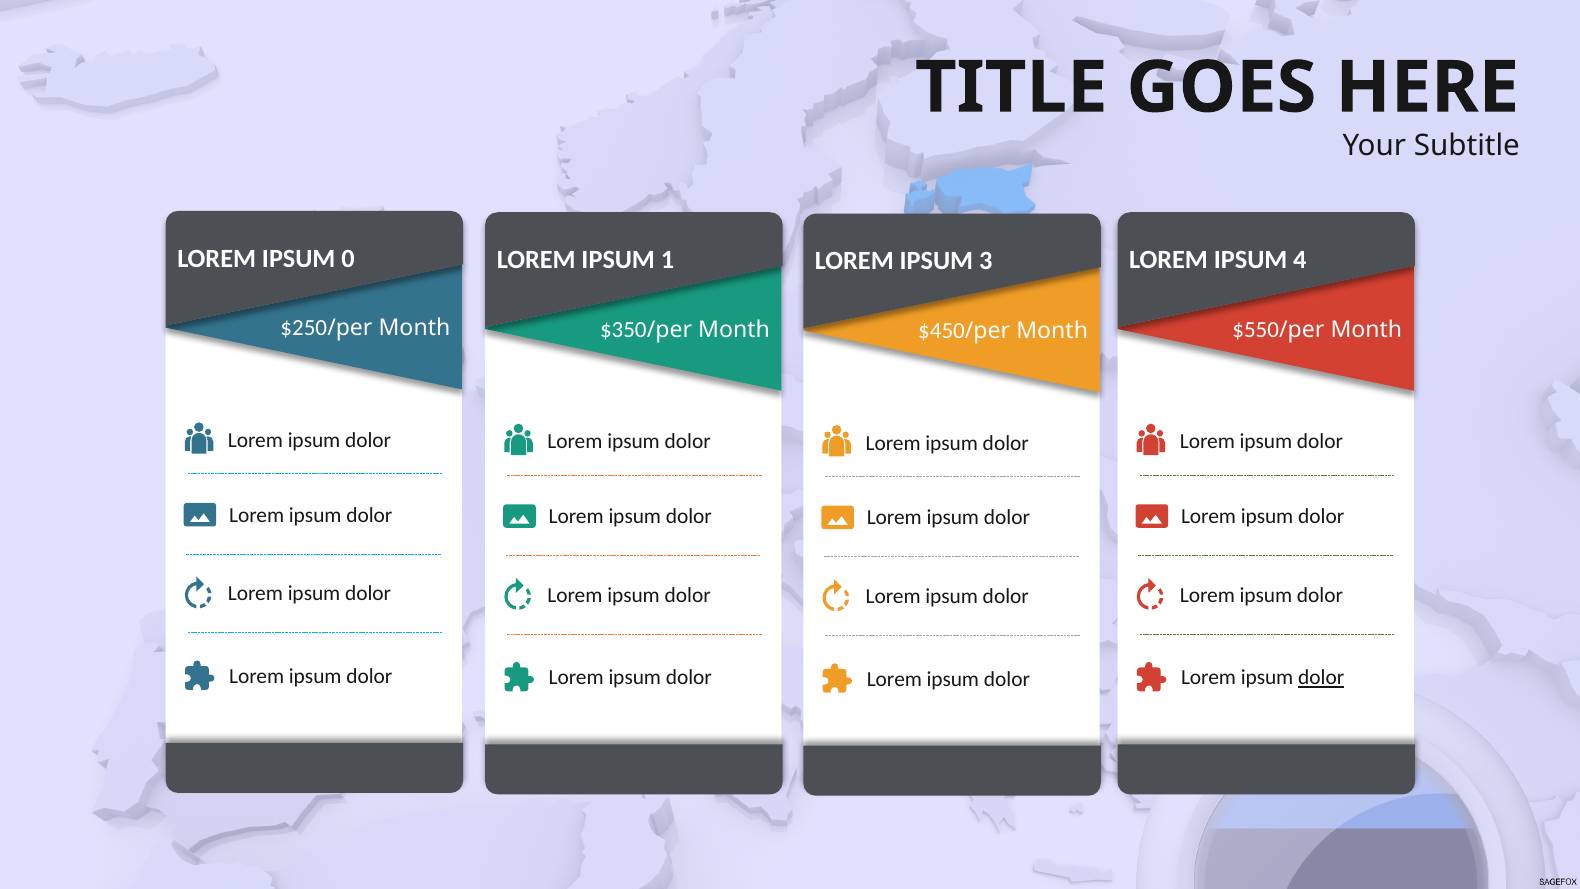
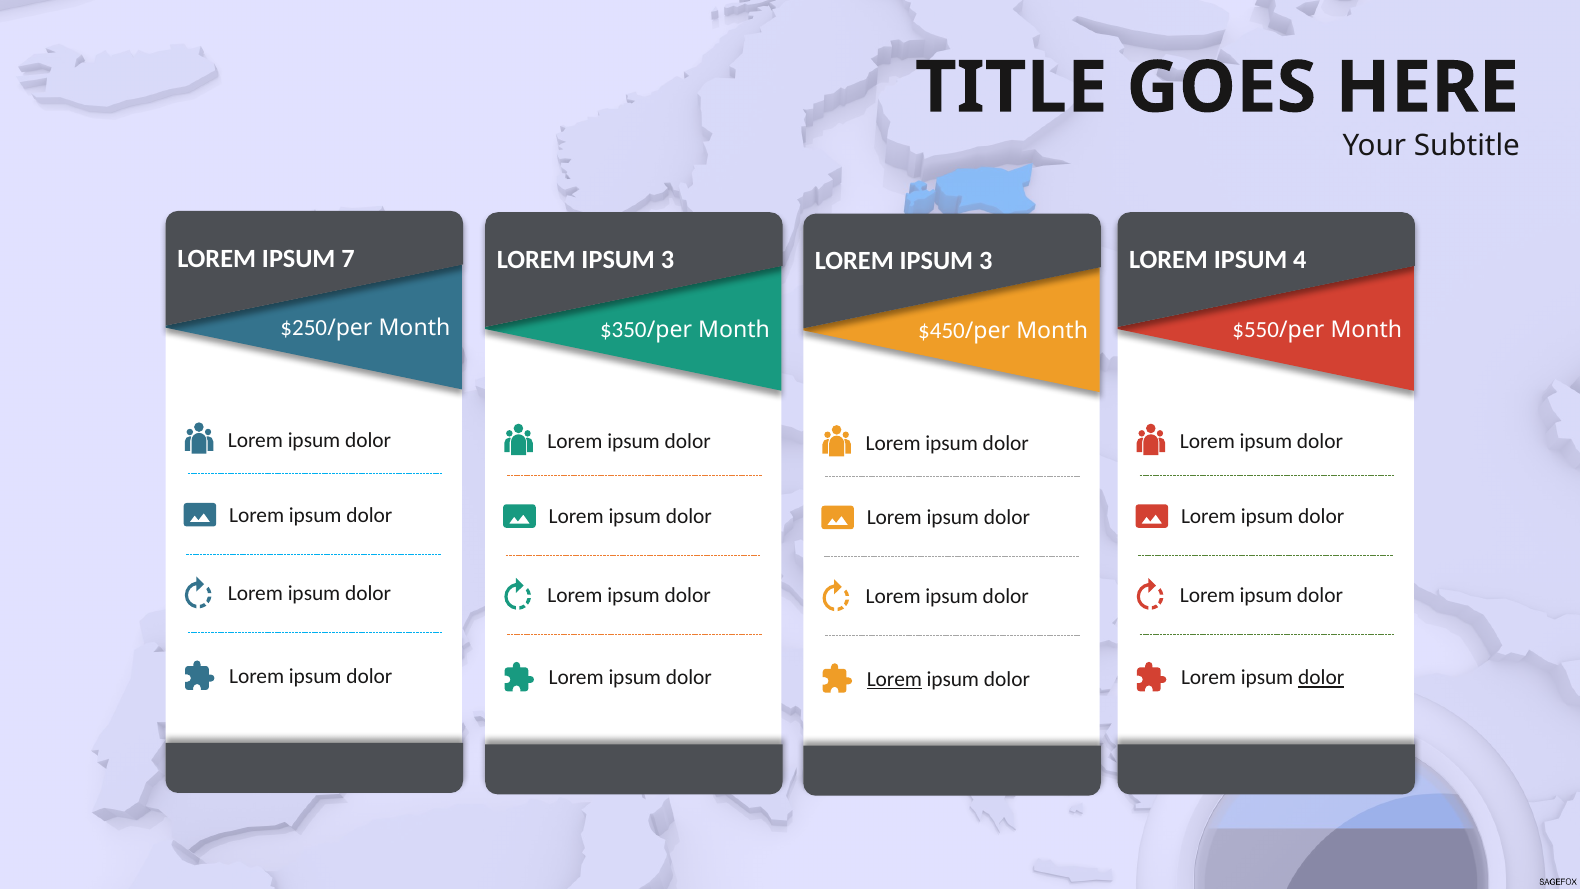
0: 0 -> 7 (348, 258)
1: 1 -> 3 (668, 260)
Lorem underline: none -> present (894, 679)
